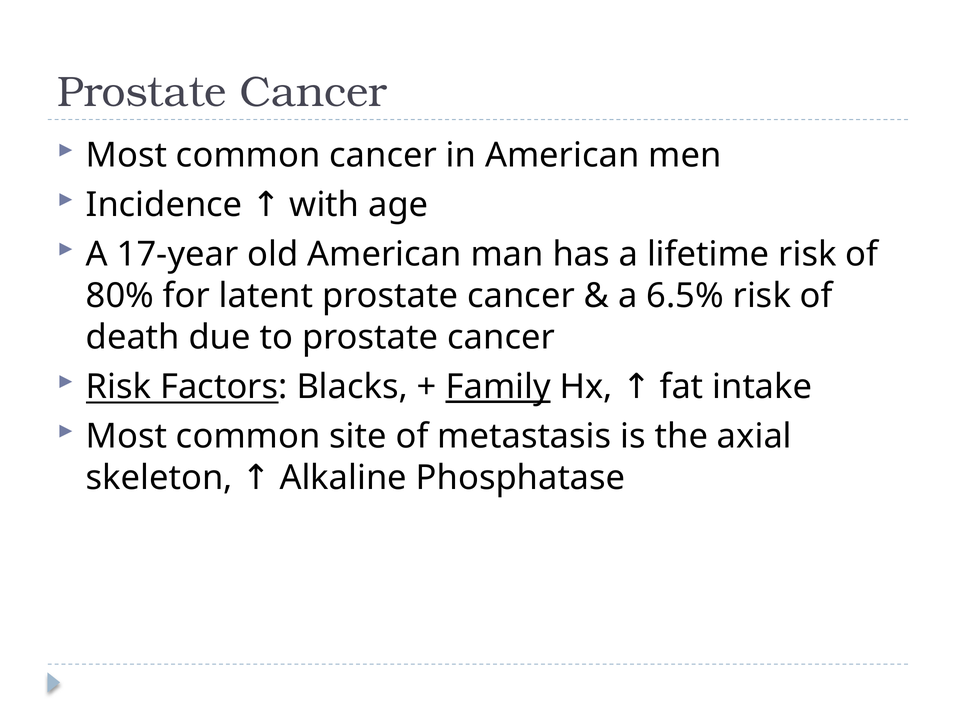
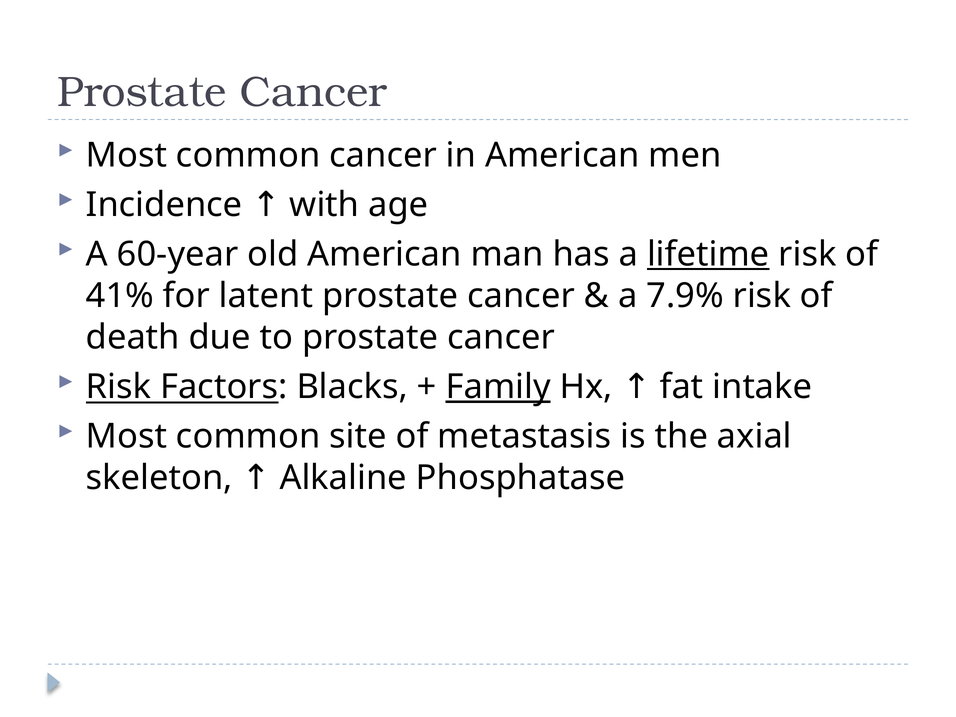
17-year: 17-year -> 60-year (178, 254)
lifetime underline: none -> present (708, 254)
80%: 80% -> 41% (120, 296)
6.5%: 6.5% -> 7.9% (685, 296)
